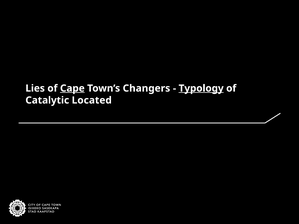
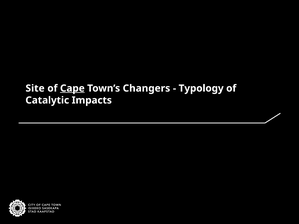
Lies: Lies -> Site (35, 88)
Typology underline: present -> none (201, 88)
Located: Located -> Impacts (92, 100)
